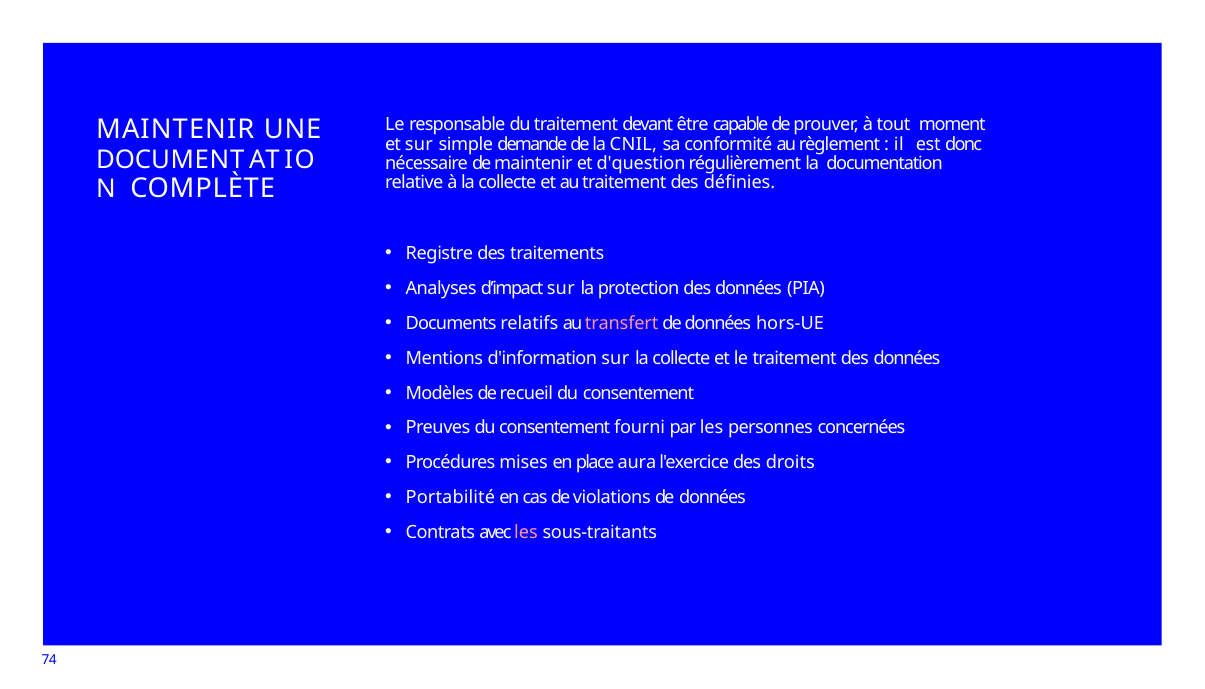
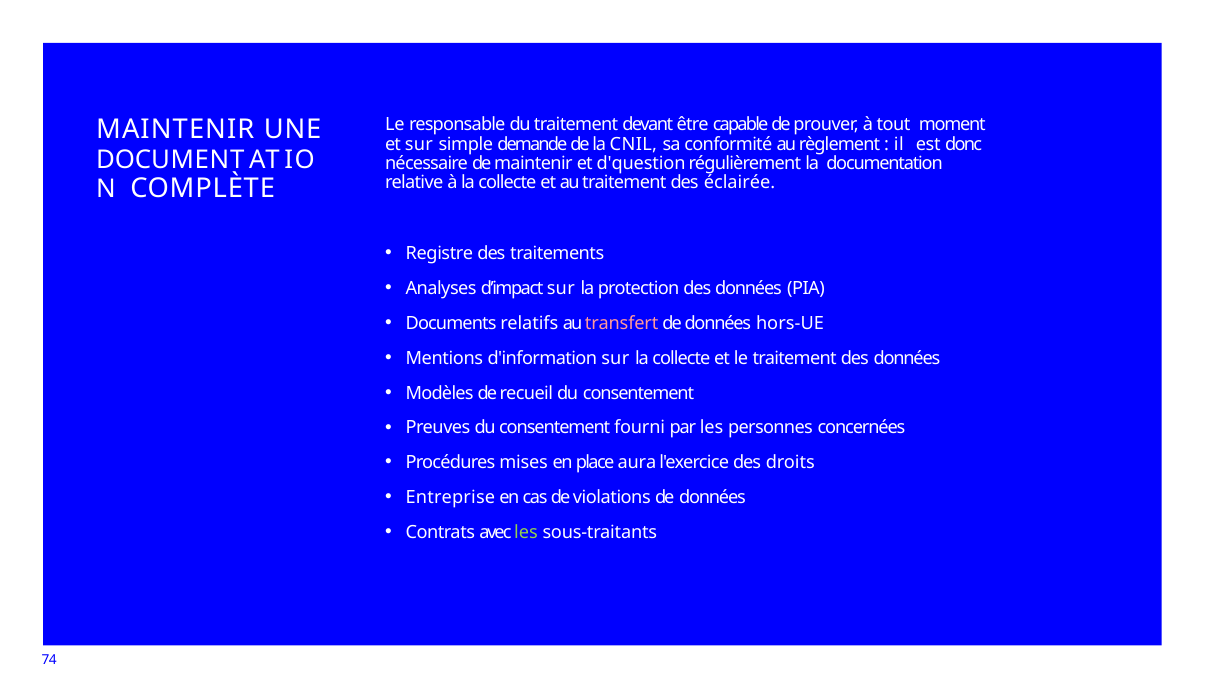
définies: définies -> éclairée (740, 183)
Portabilité: Portabilité -> Entreprise (450, 497)
les colour: pink -> light green (526, 532)
